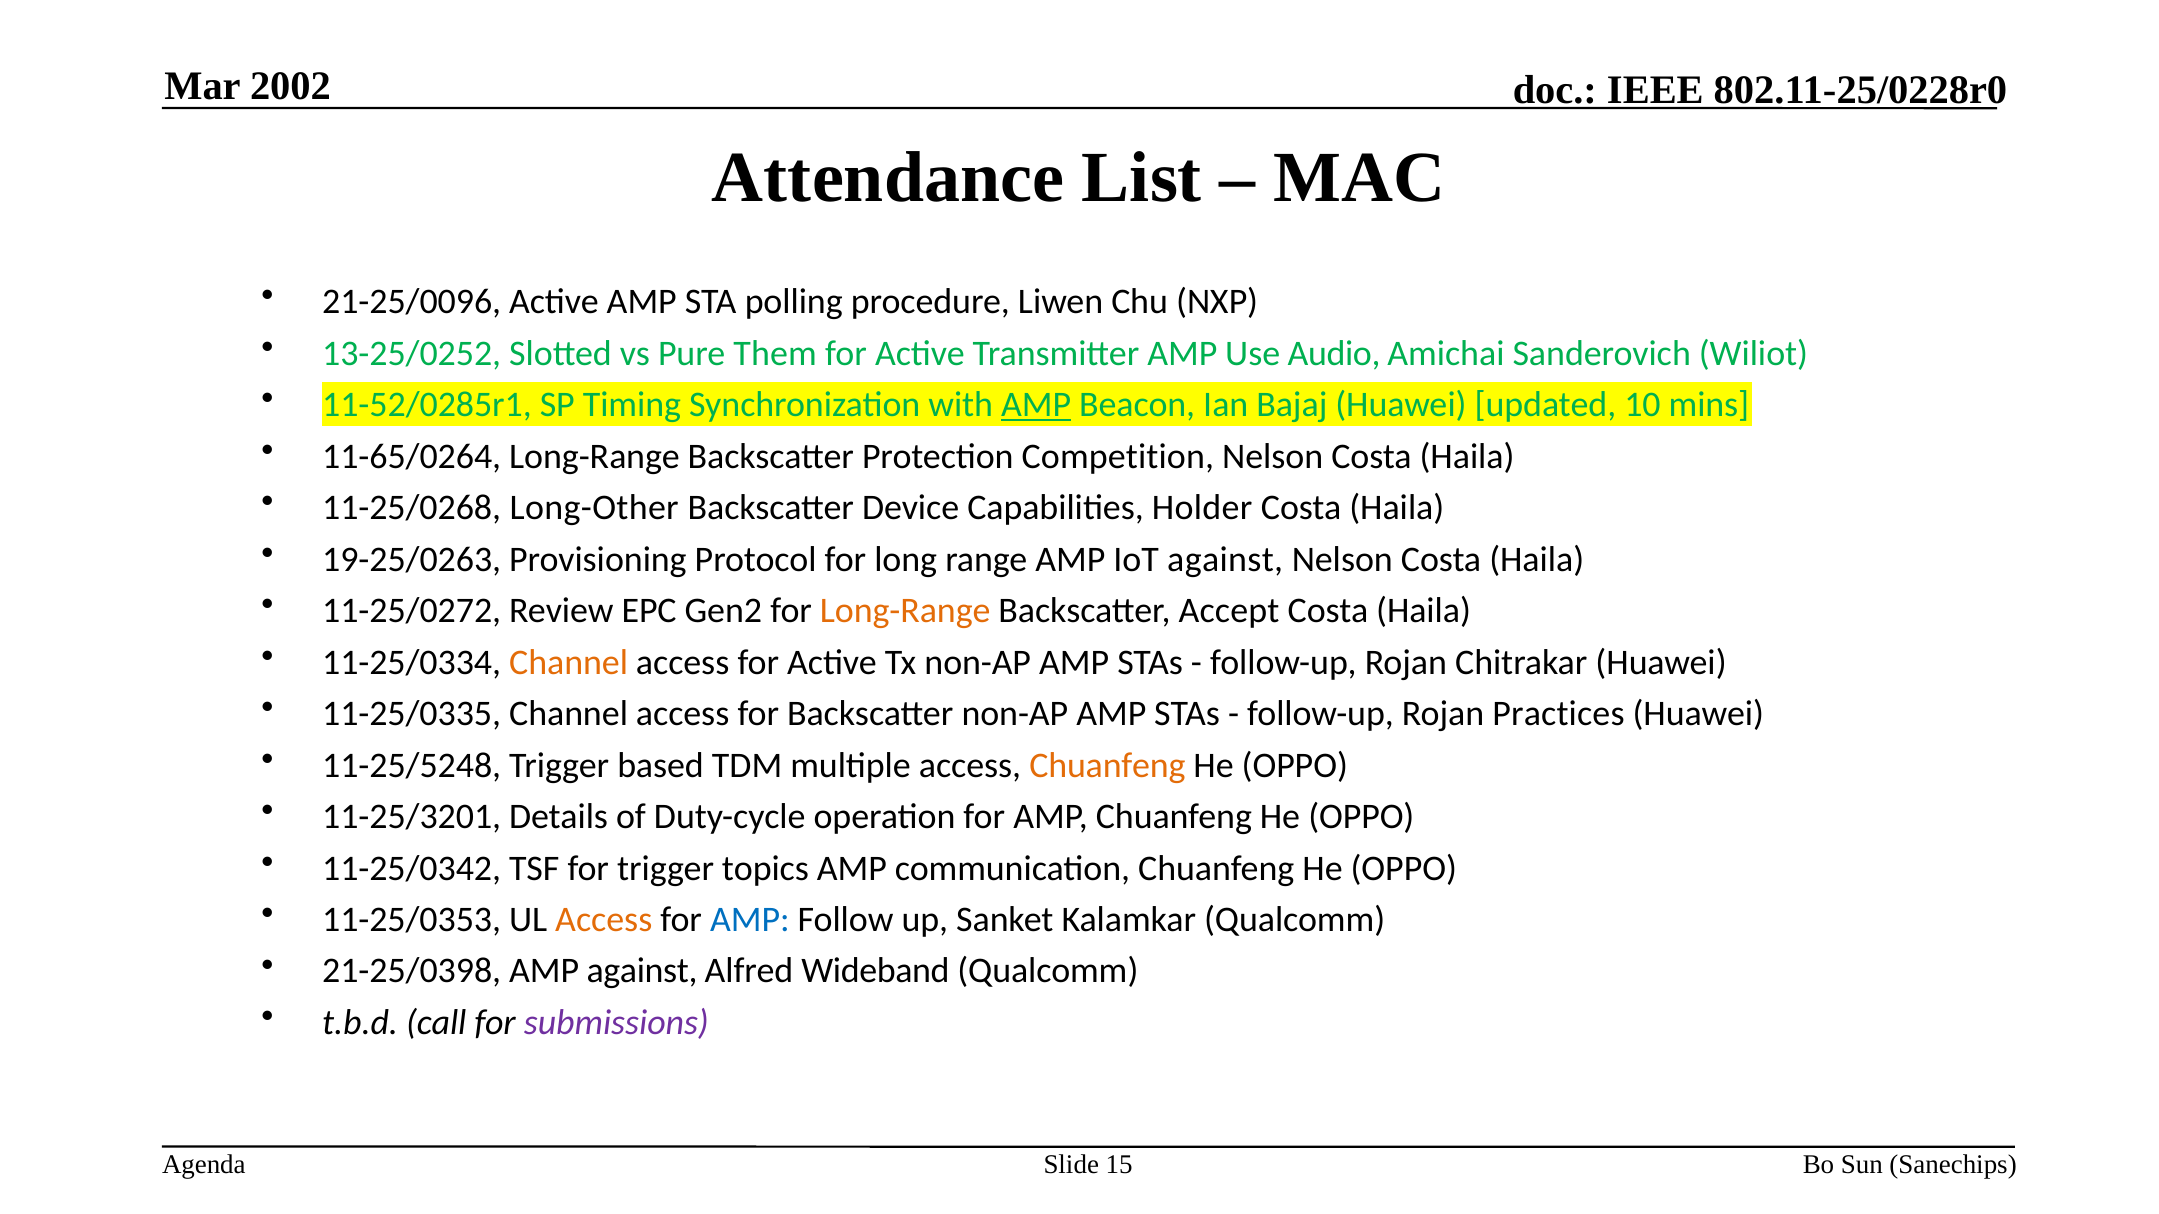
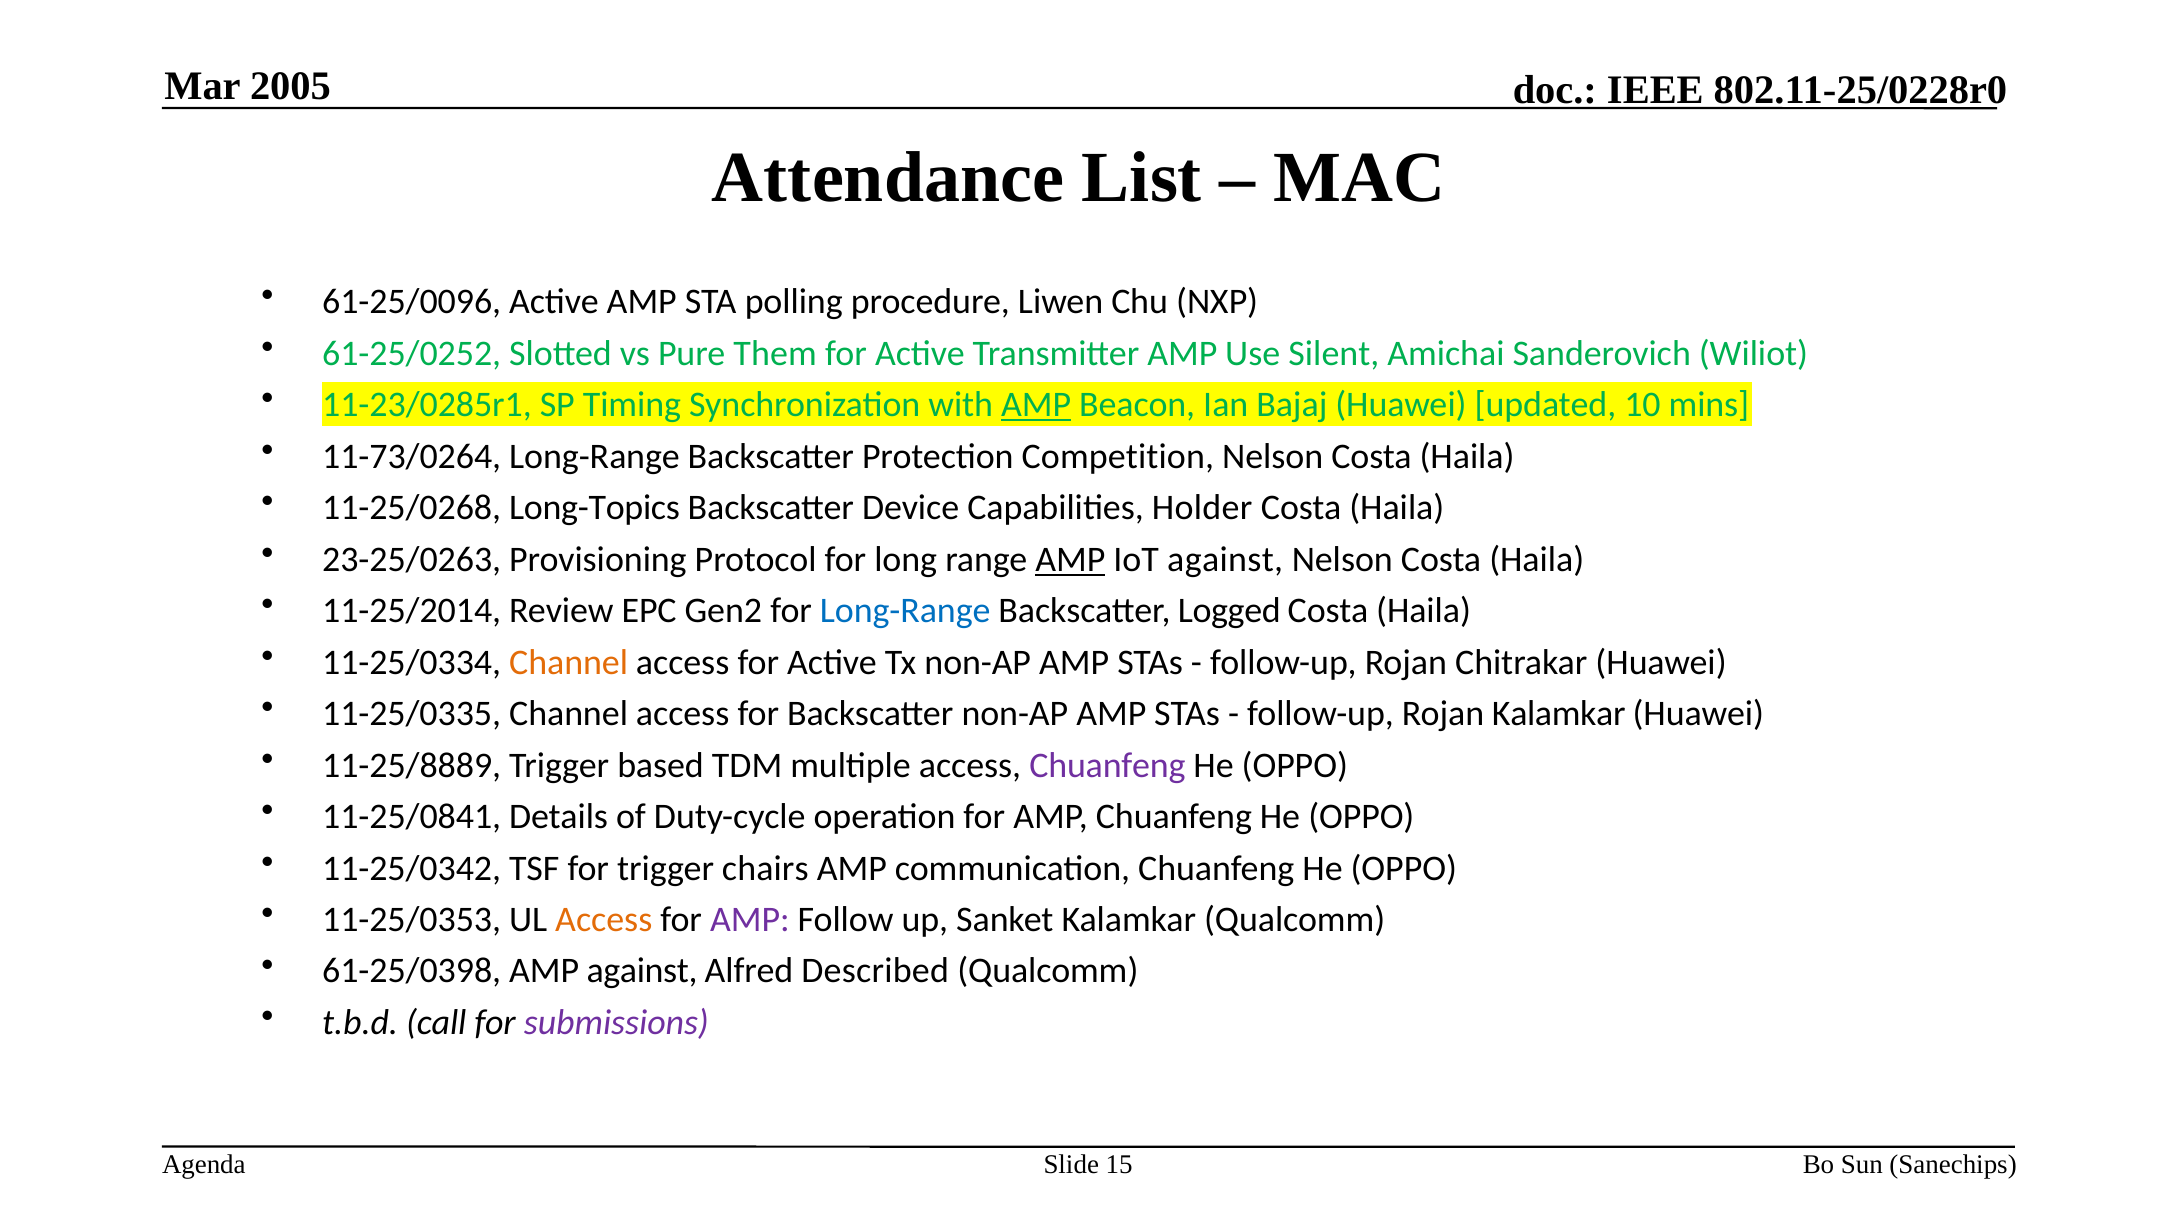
2002: 2002 -> 2005 (290, 86)
21-25/0096: 21-25/0096 -> 61-25/0096 (412, 302)
13-25/0252: 13-25/0252 -> 61-25/0252 (412, 353)
Audio: Audio -> Silent (1334, 353)
11-52/0285r1: 11-52/0285r1 -> 11-23/0285r1 (427, 405)
11-65/0264: 11-65/0264 -> 11-73/0264 (412, 456)
Long-Other: Long-Other -> Long-Topics (595, 508)
19-25/0263: 19-25/0263 -> 23-25/0263 (412, 559)
AMP underline: none -> present (1070, 559)
11-25/0272: 11-25/0272 -> 11-25/2014 (412, 611)
Long-Range colour: orange -> blue (905, 611)
Accept: Accept -> Logged (1229, 611)
Rojan Practices: Practices -> Kalamkar (1559, 714)
11-25/5248: 11-25/5248 -> 11-25/8889 (412, 765)
Chuanfeng colour: orange -> purple (1107, 765)
11-25/3201: 11-25/3201 -> 11-25/0841 (412, 817)
topics: topics -> chairs (765, 868)
AMP colour: blue -> purple (750, 920)
21-25/0398: 21-25/0398 -> 61-25/0398 (412, 971)
Wideband: Wideband -> Described (875, 971)
